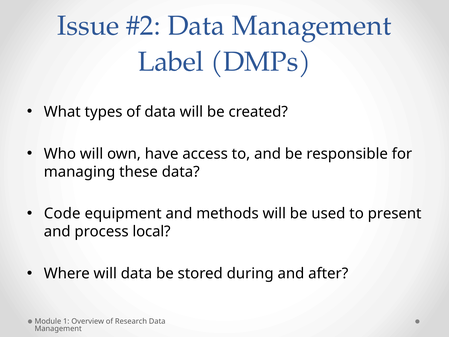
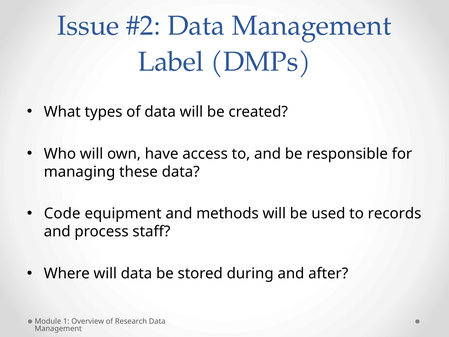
present: present -> records (395, 214)
local: local -> staff (151, 232)
